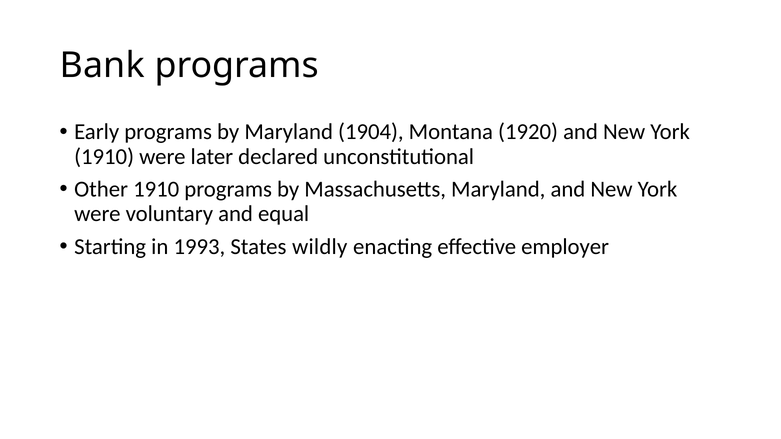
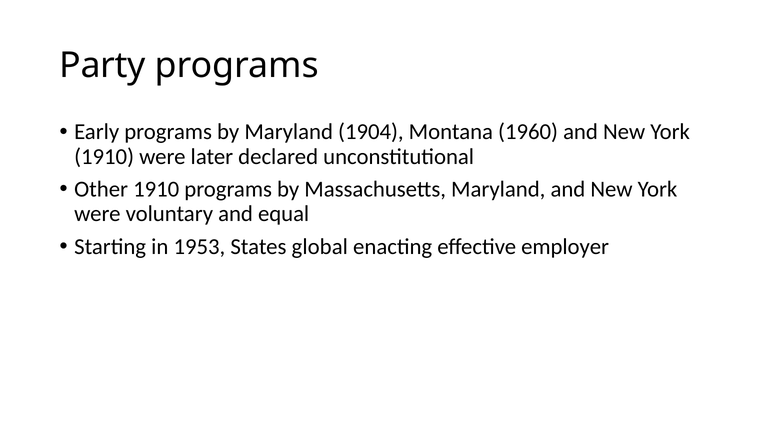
Bank: Bank -> Party (103, 66)
1920: 1920 -> 1960 (528, 132)
1993: 1993 -> 1953 (199, 247)
wildly: wildly -> global (320, 247)
